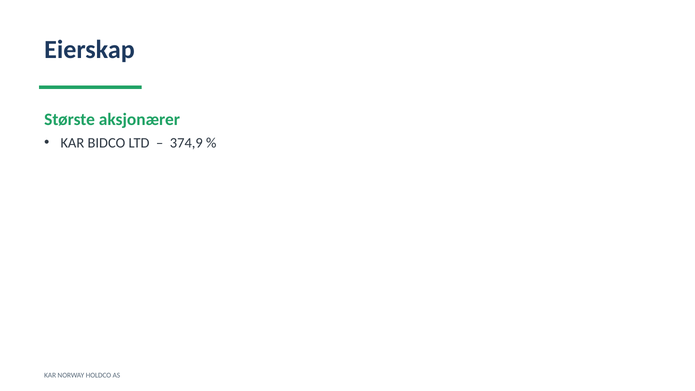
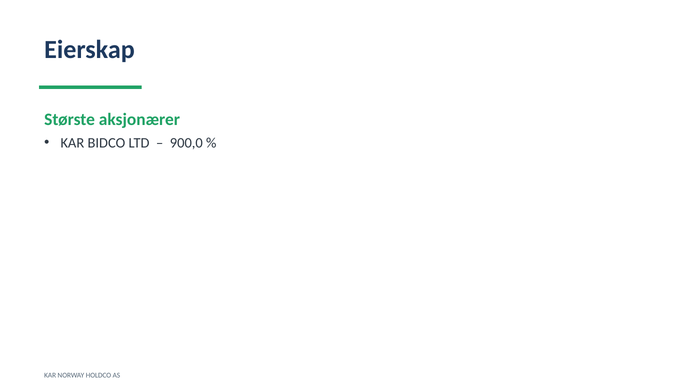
374,9: 374,9 -> 900,0 (186, 143)
